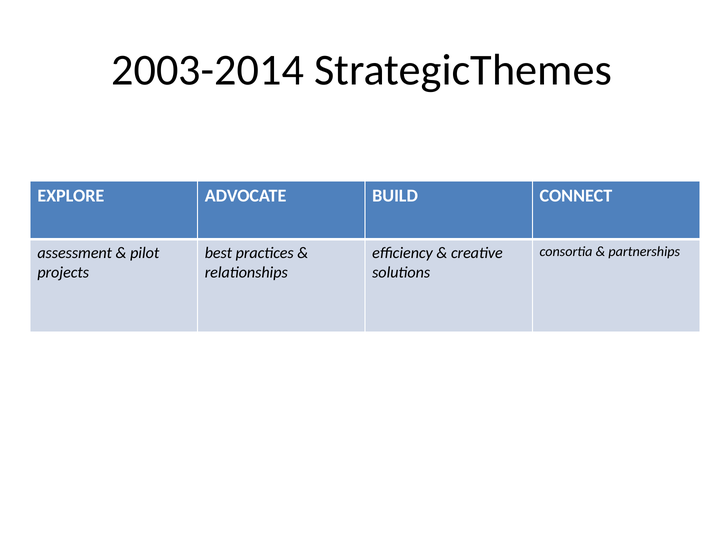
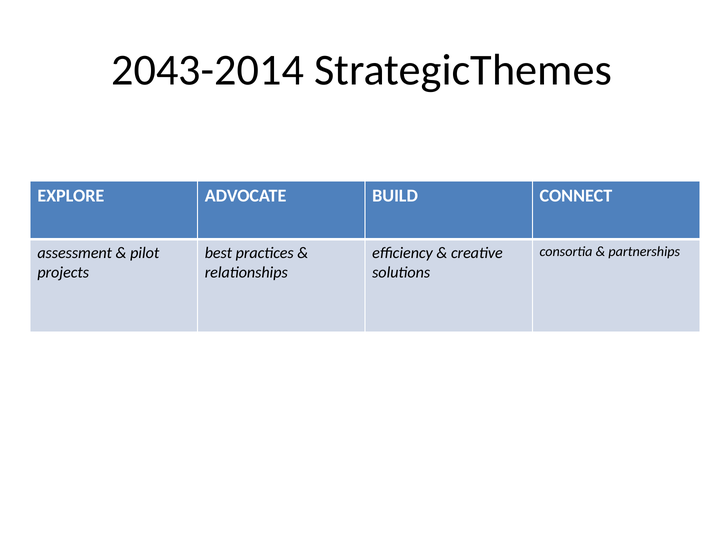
2003-2014: 2003-2014 -> 2043-2014 (208, 70)
